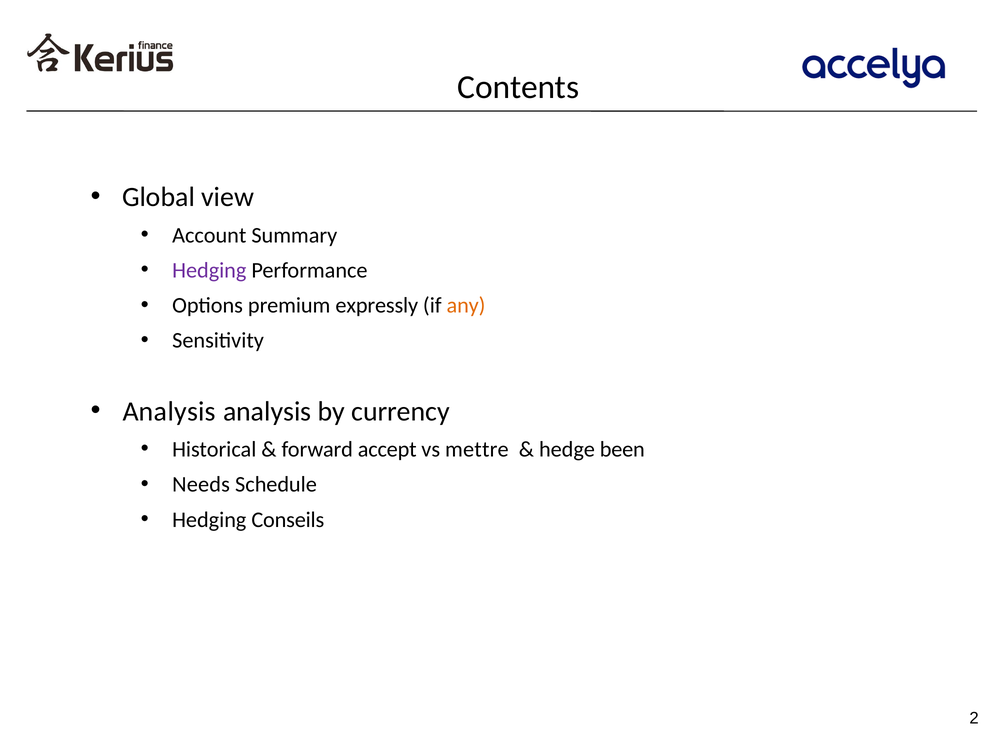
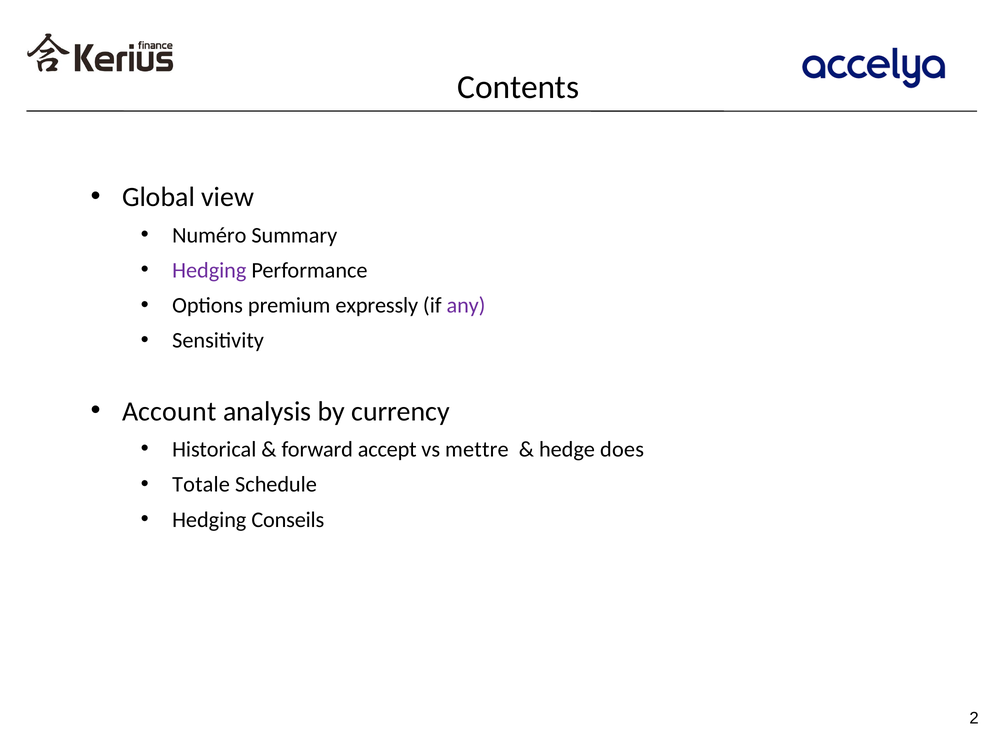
Account: Account -> Numéro (209, 235)
any colour: orange -> purple (466, 305)
Analysis: Analysis -> Account (169, 411)
been: been -> does (622, 449)
Needs: Needs -> Totale (201, 485)
